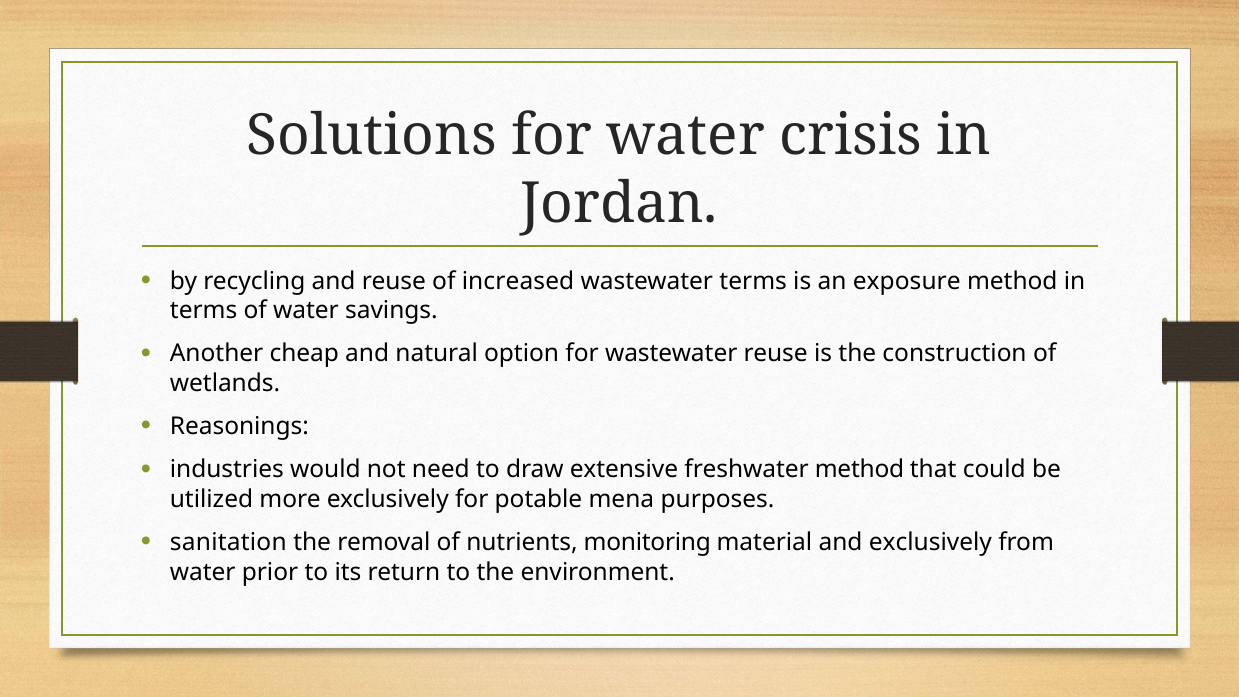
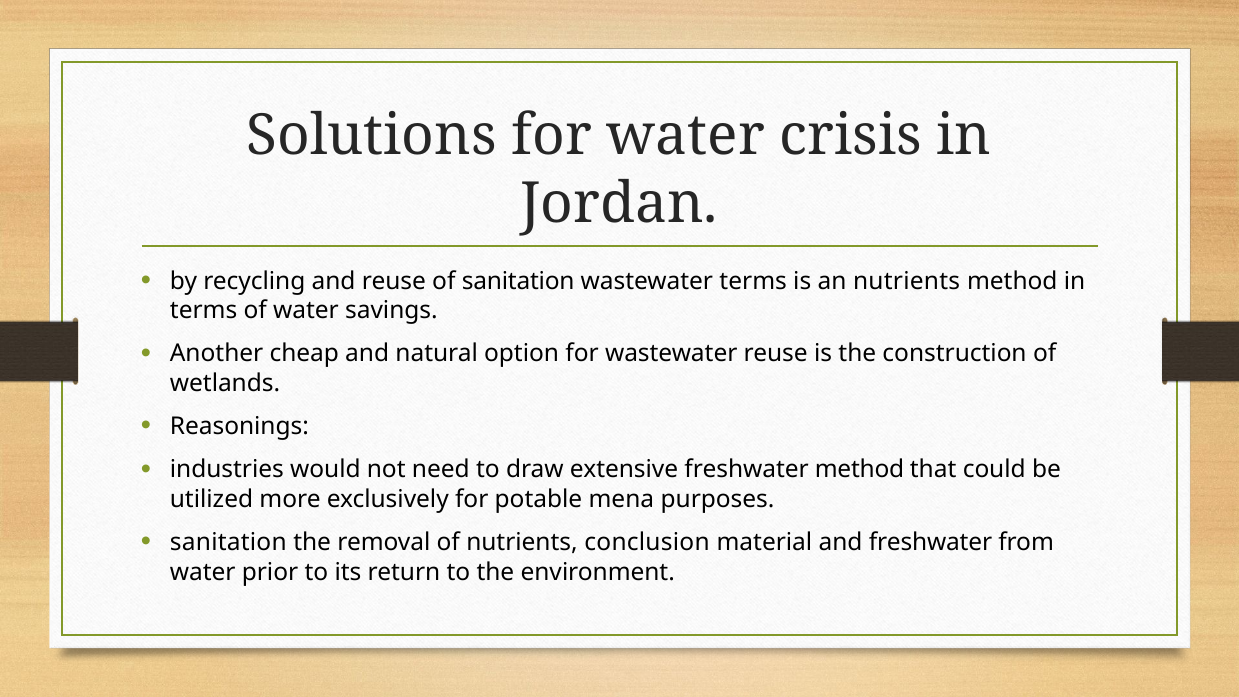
of increased: increased -> sanitation (518, 281)
an exposure: exposure -> nutrients (907, 281)
monitoring: monitoring -> conclusion (647, 543)
and exclusively: exclusively -> freshwater (930, 543)
